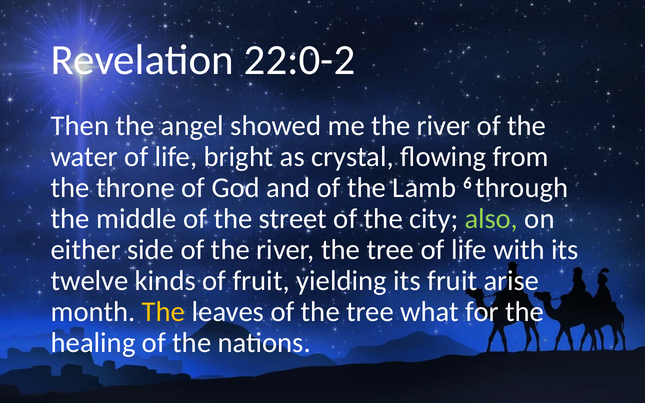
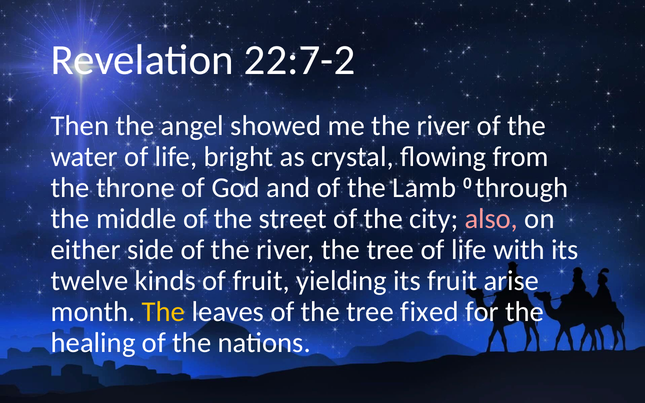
22:0-2: 22:0-2 -> 22:7-2 (300, 60)
6: 6 -> 0 (467, 183)
also colour: light green -> pink (491, 219)
what: what -> fixed (430, 312)
